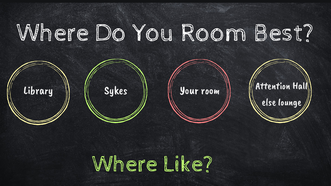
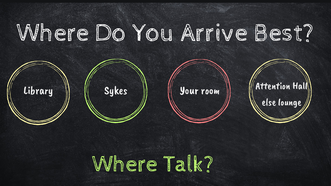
You Room: Room -> Arrive (214, 33)
Like: Like -> Talk (189, 164)
